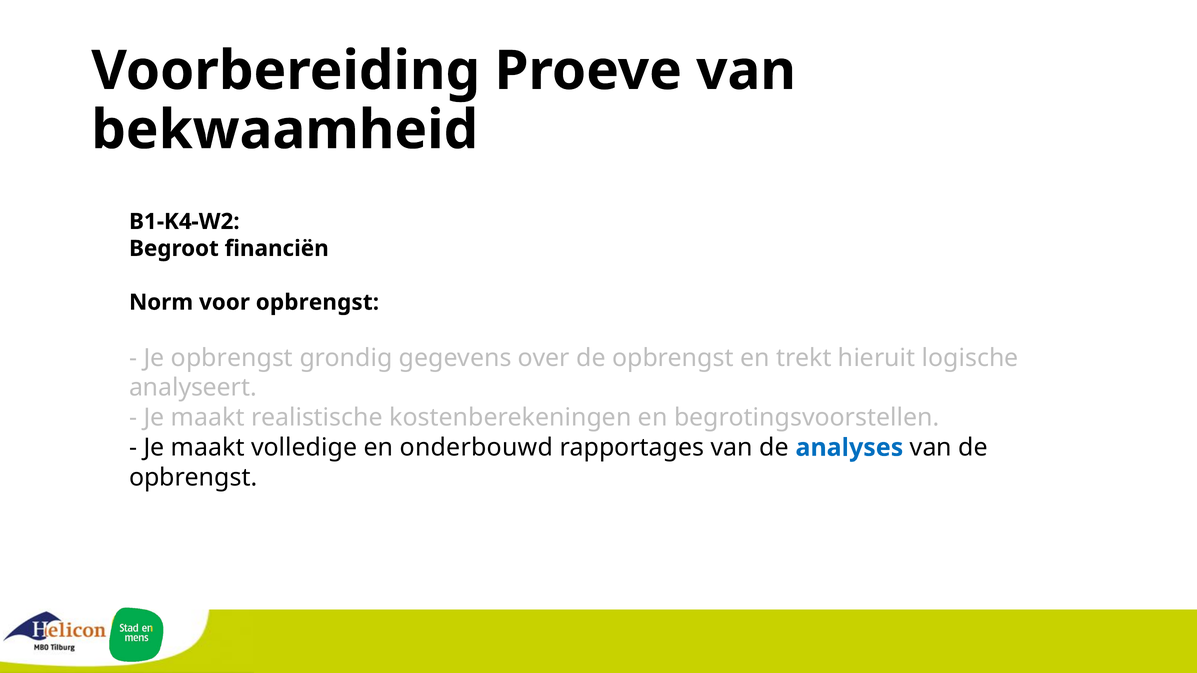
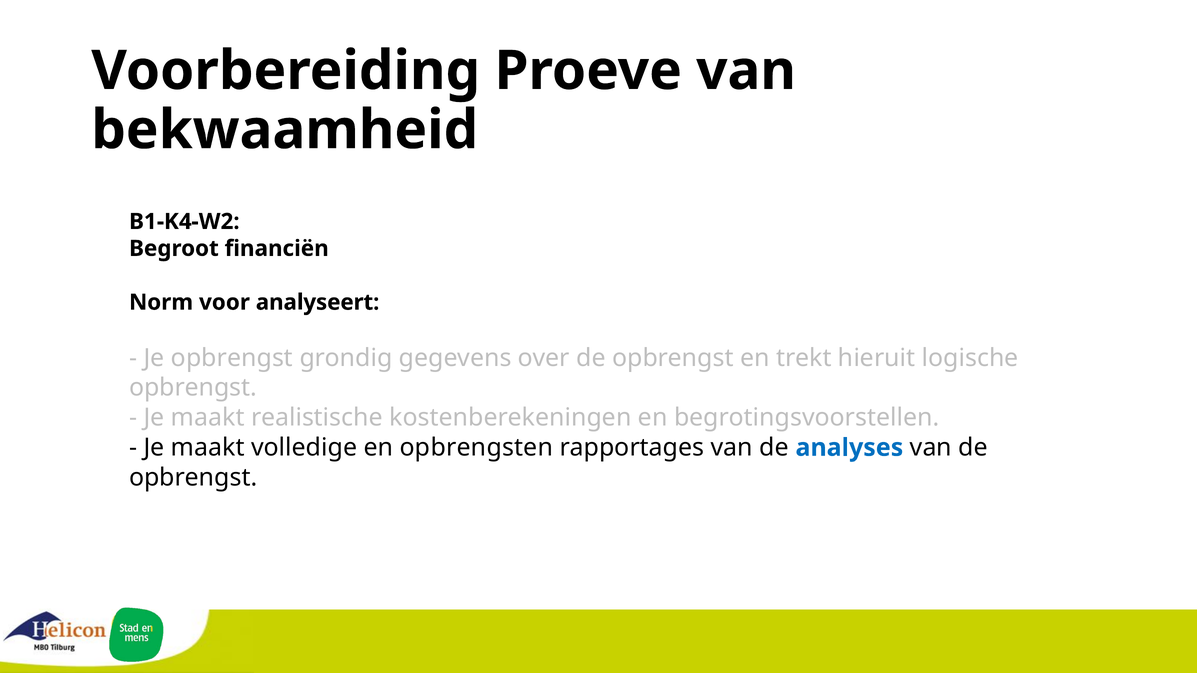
voor opbrengst: opbrengst -> analyseert (318, 302)
analyseert: analyseert -> opbrengst (193, 388)
onderbouwd: onderbouwd -> opbrengsten (476, 448)
